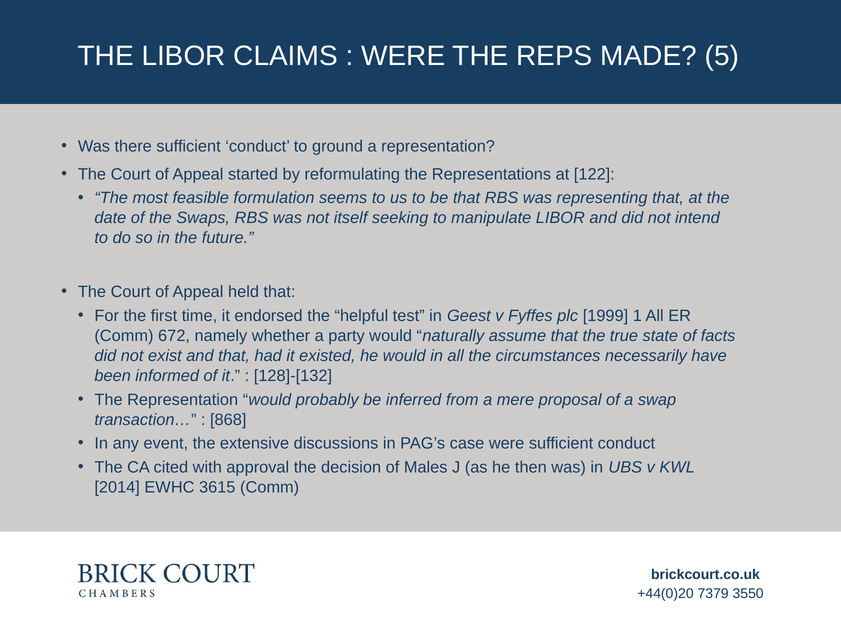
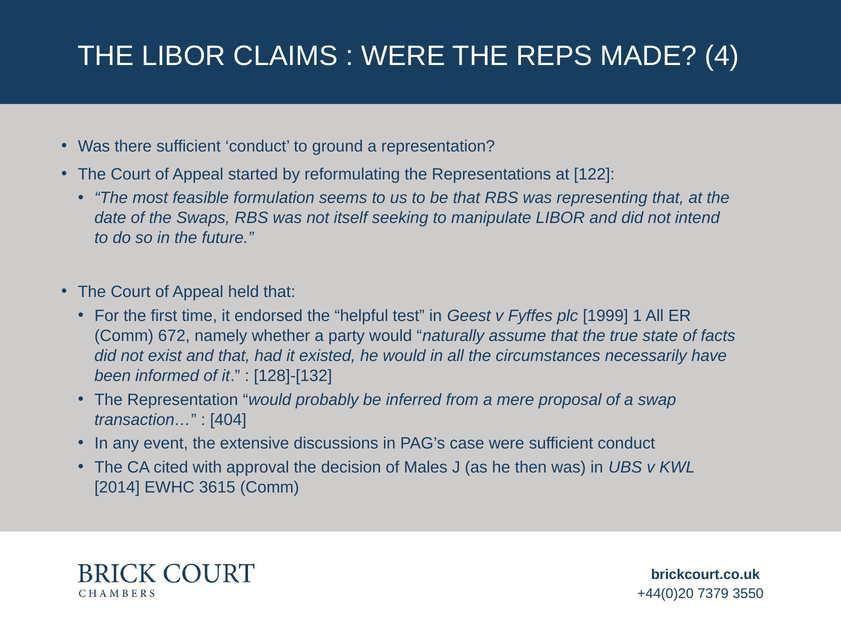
5: 5 -> 4 (722, 56)
868: 868 -> 404 (228, 419)
